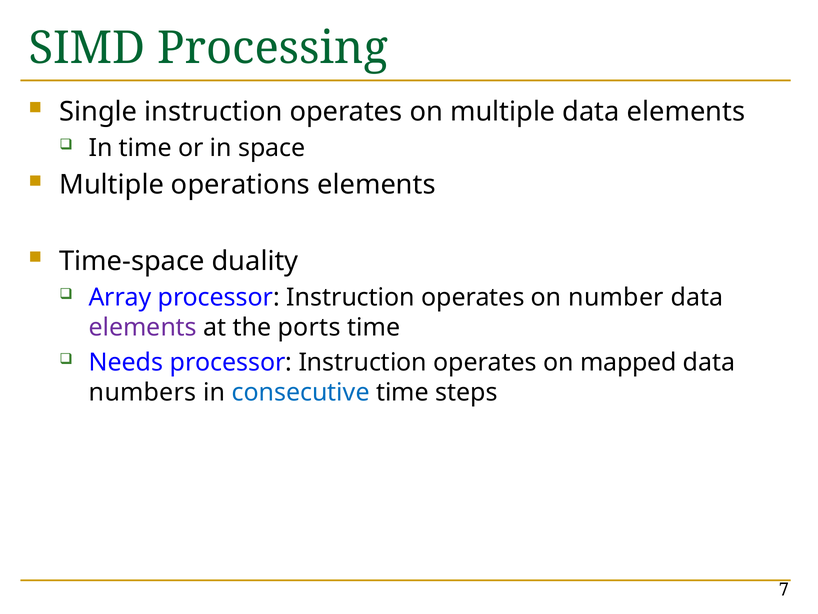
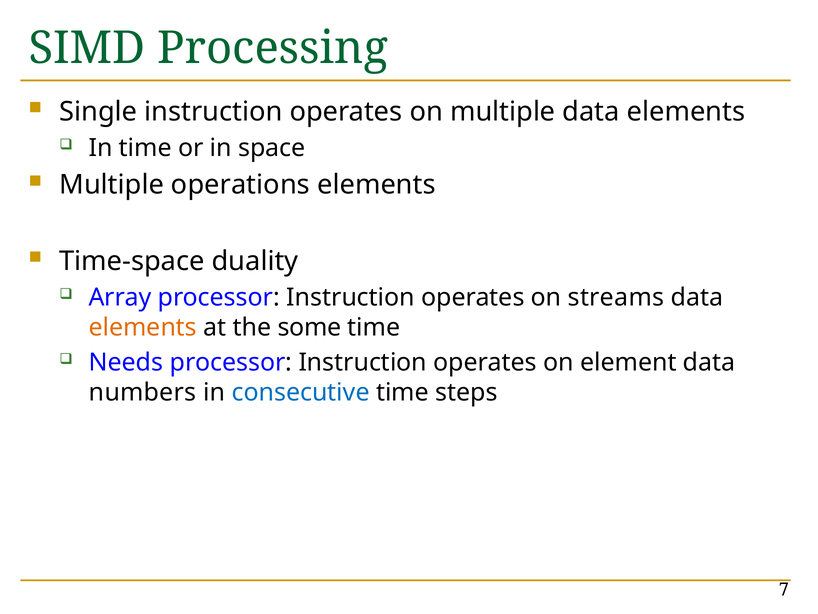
number: number -> streams (616, 297)
elements colour: purple -> orange (143, 327)
ports: ports -> some (309, 327)
mapped: mapped -> element (628, 362)
